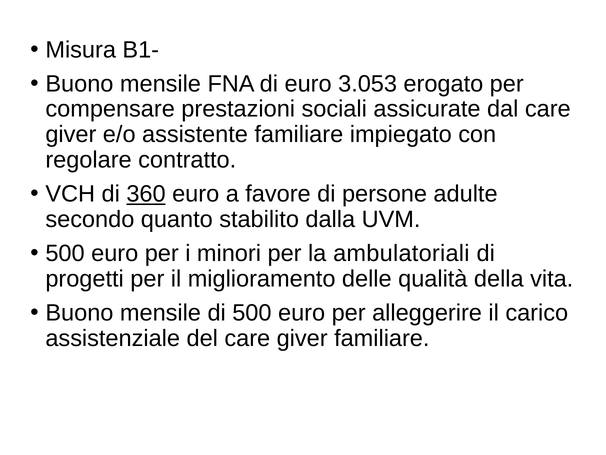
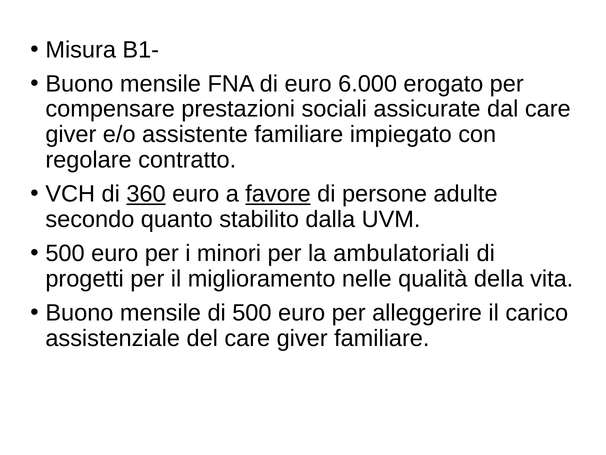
3.053: 3.053 -> 6.000 (368, 84)
favore underline: none -> present (278, 194)
delle: delle -> nelle (367, 279)
